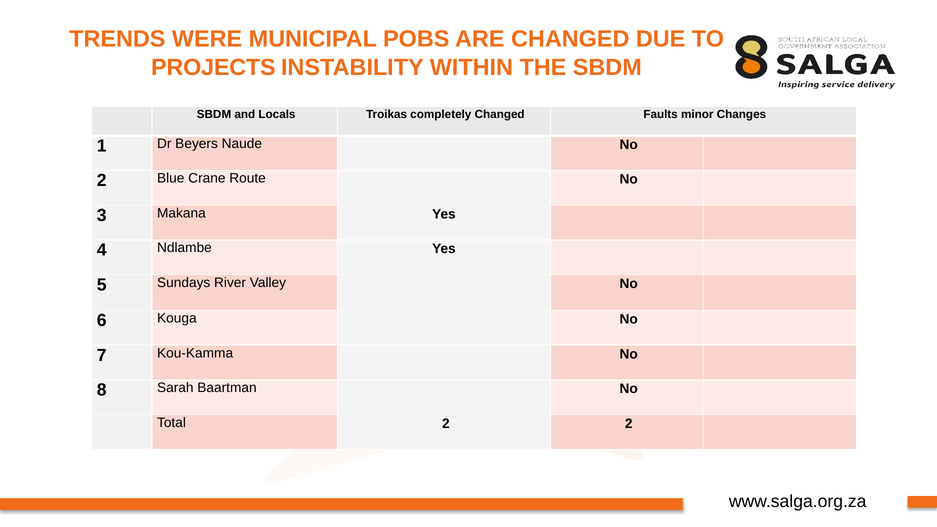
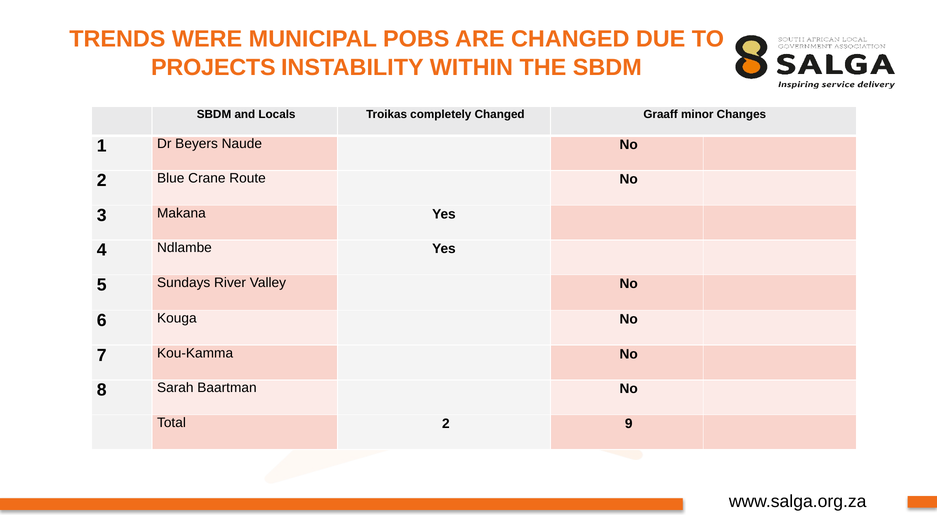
Faults: Faults -> Graaff (661, 114)
2 2: 2 -> 9 (629, 424)
